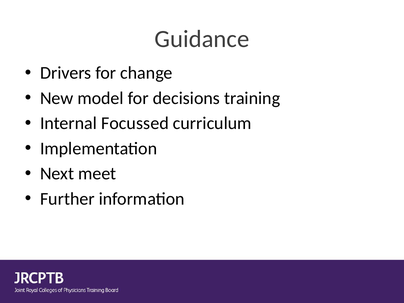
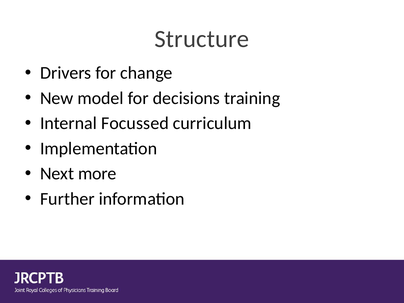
Guidance: Guidance -> Structure (202, 39)
meet: meet -> more (97, 174)
